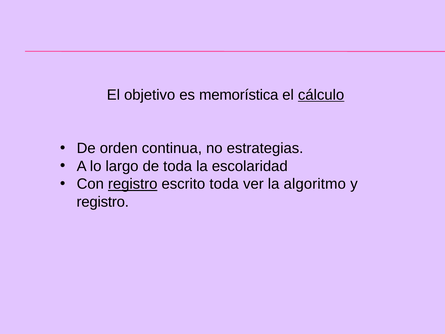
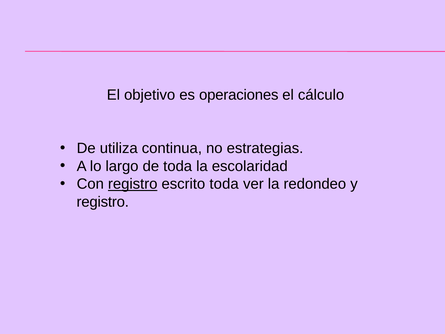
memorística: memorística -> operaciones (239, 95)
cálculo underline: present -> none (321, 95)
orden: orden -> utiliza (119, 148)
algoritmo: algoritmo -> redondeo (315, 184)
